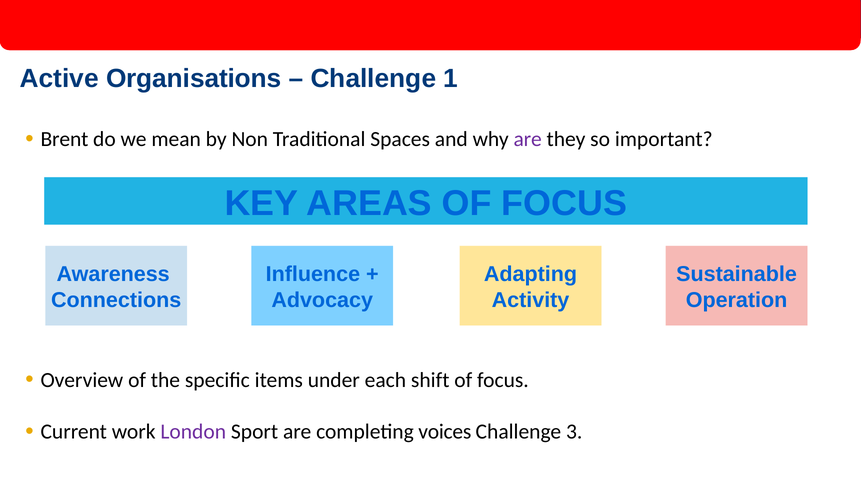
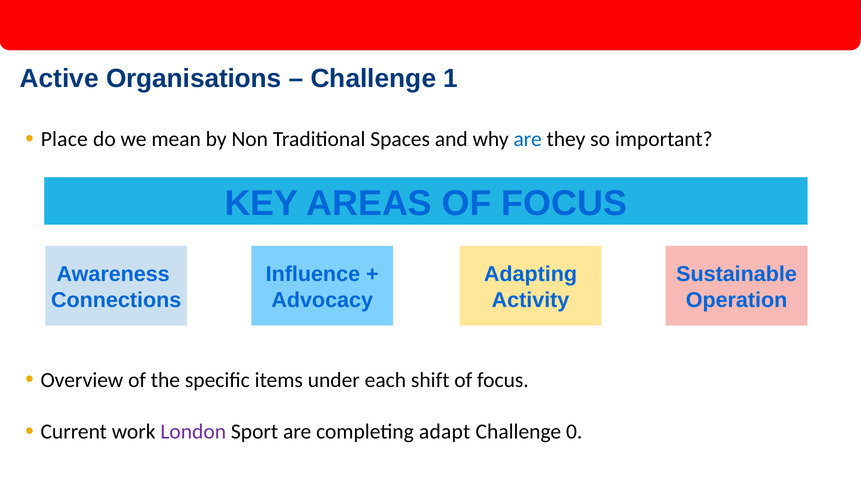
Brent: Brent -> Place (64, 139)
are colour: purple -> blue (528, 139)
voices: voices -> adapt (445, 432)
3: 3 -> 0 (574, 432)
